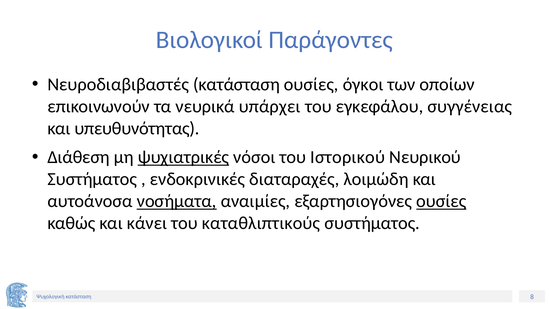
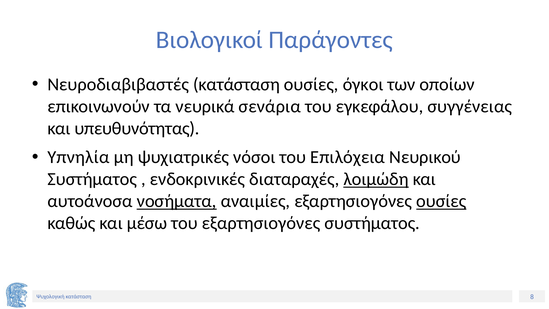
υπάρχει: υπάρχει -> σενάρια (270, 106)
Διάθεση: Διάθεση -> Υπνηλία (78, 157)
ψυχιατρικές underline: present -> none (183, 157)
Ιστορικού: Ιστορικού -> Επιλόχεια (348, 157)
λοιμώδη underline: none -> present (376, 179)
κάνει: κάνει -> μέσω (147, 223)
του καταθλιπτικούς: καταθλιπτικούς -> εξαρτησιογόνες (261, 223)
